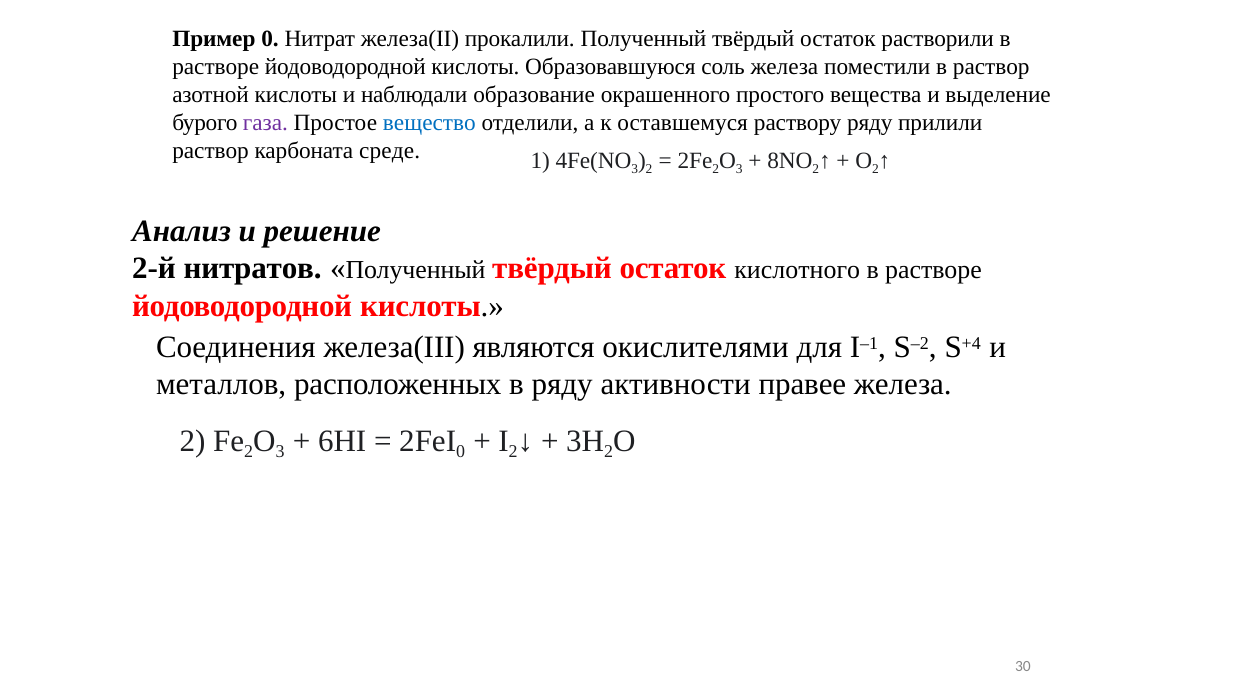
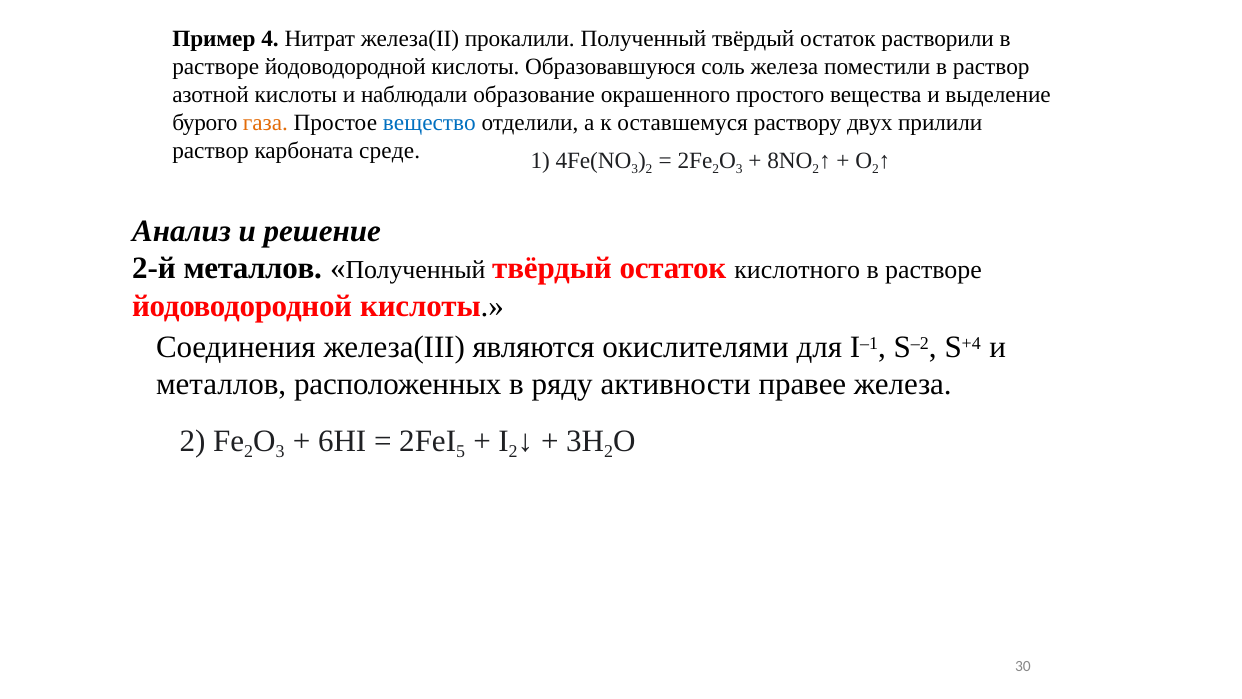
Пример 0: 0 -> 4 (270, 39)
газа colour: purple -> orange (265, 122)
раствору ряду: ряду -> двух (870, 122)
2-й нитратов: нитратов -> металлов (253, 268)
0: 0 -> 5 (461, 451)
